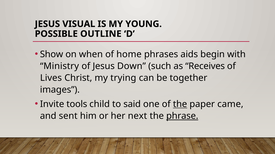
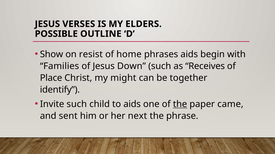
VISUAL: VISUAL -> VERSES (79, 24)
YOUNG: YOUNG -> ELDERS (144, 24)
when: when -> resist (91, 54)
Ministry: Ministry -> Families (60, 66)
Lives: Lives -> Place (51, 78)
trying: trying -> might (123, 78)
images: images -> identify (60, 90)
Invite tools: tools -> such (77, 105)
to said: said -> aids (132, 105)
phrase underline: present -> none (182, 116)
